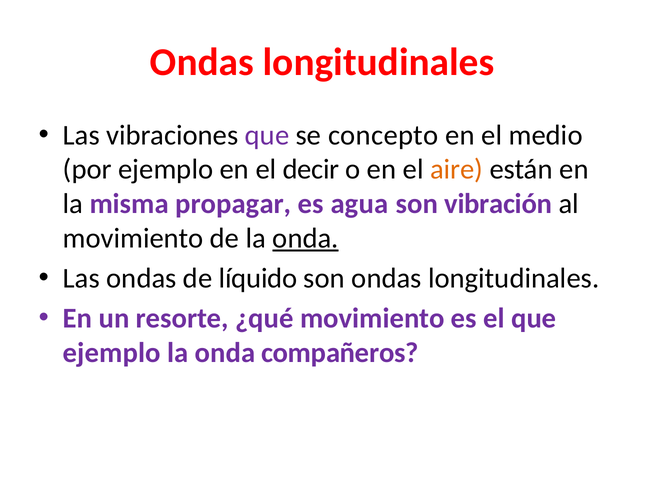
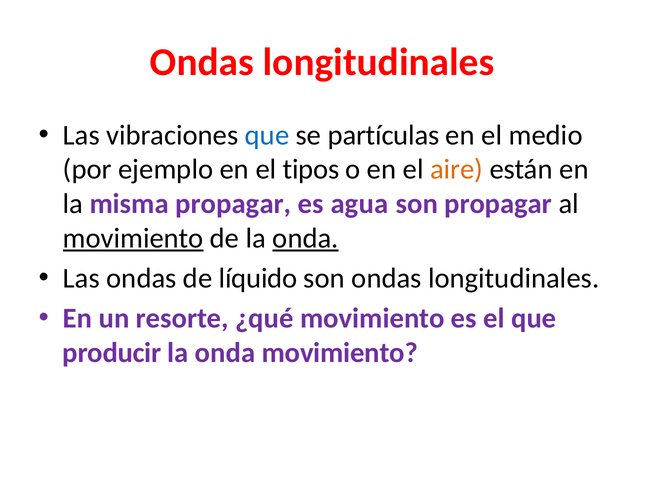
que colour: purple -> blue (267, 135)
concepto: concepto -> partículas (384, 135)
decir: decir -> tipos (311, 170)
son vibración: vibración -> propagar (498, 204)
movimiento underline: none -> present (133, 239)
ejemplo: ejemplo -> producir (112, 353)
onda compañeros: compañeros -> movimiento (340, 353)
